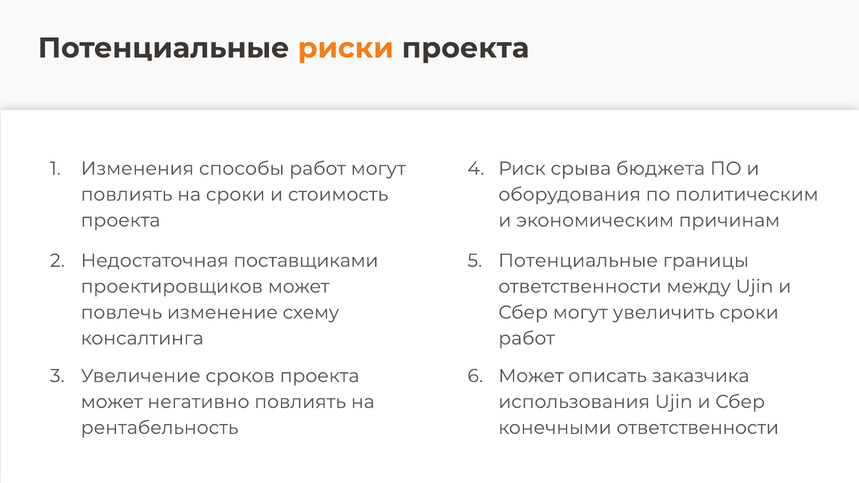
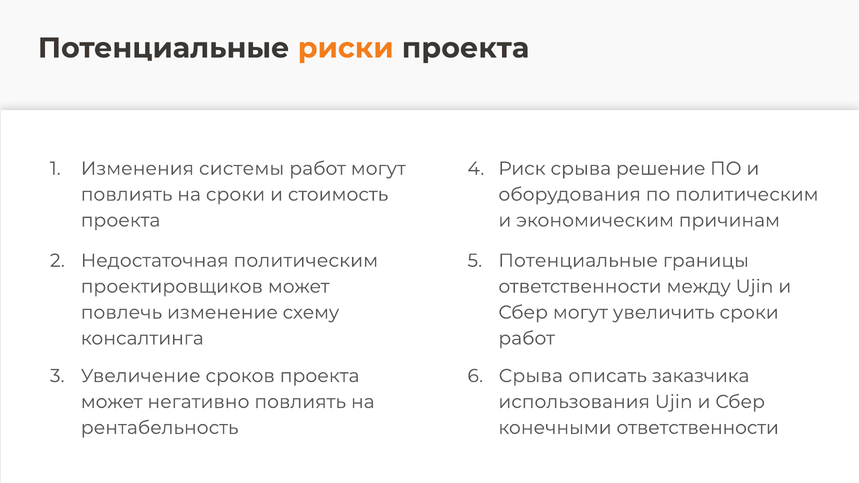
способы: способы -> системы (242, 169)
бюджета: бюджета -> решение (661, 169)
Недостаточная поставщиками: поставщиками -> политическим (306, 261)
Может: Может -> Срыва (531, 376)
